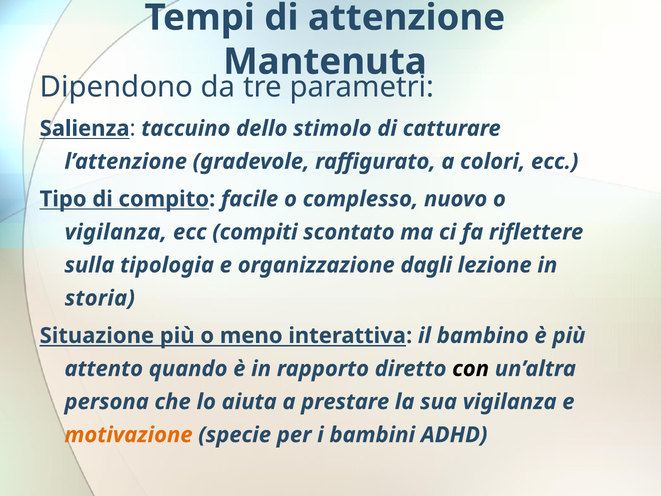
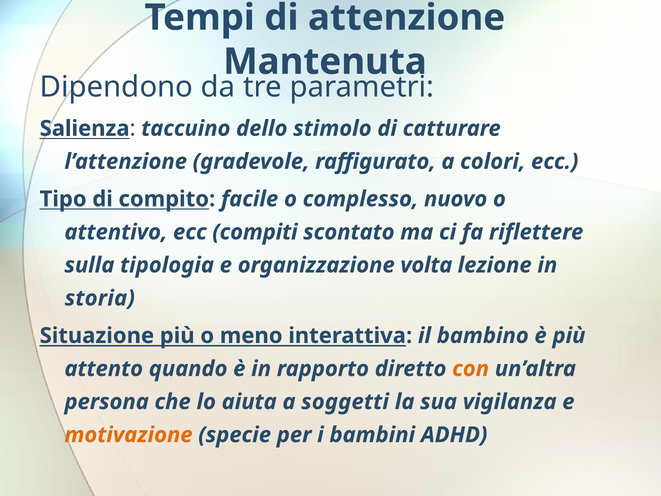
vigilanza: vigilanza -> attentivo (116, 232)
dagli: dagli -> volta (426, 265)
con colour: black -> orange (471, 369)
prestare: prestare -> soggetti (345, 402)
